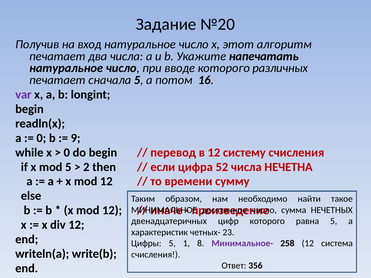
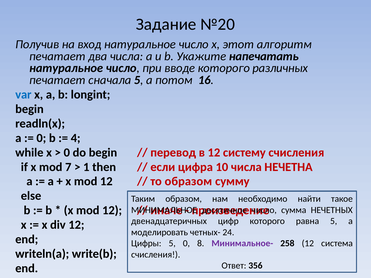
var colour: purple -> blue (23, 95)
9: 9 -> 4 (76, 138)
mod 5: 5 -> 7 (68, 167)
2: 2 -> 1 (86, 167)
52: 52 -> 10 (222, 167)
то времени: времени -> образом (188, 182)
характеристик: характеристик -> моделировать (160, 233)
23: 23 -> 24 (228, 233)
5 1: 1 -> 0 (186, 244)
